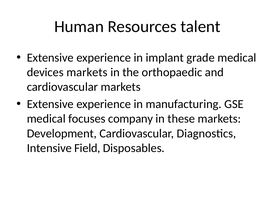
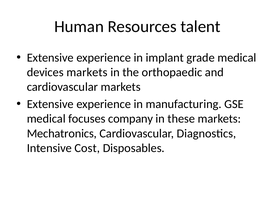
Development: Development -> Mechatronics (62, 134)
Field: Field -> Cost (87, 148)
